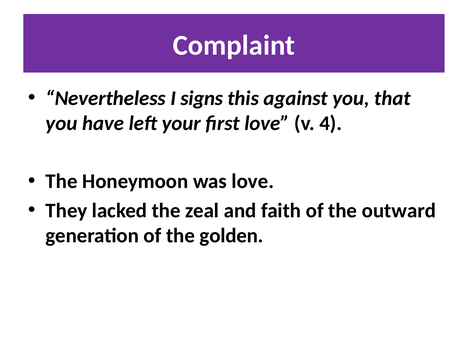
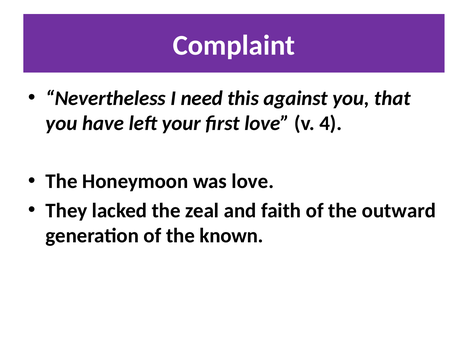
signs: signs -> need (202, 98)
golden: golden -> known (232, 236)
